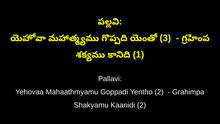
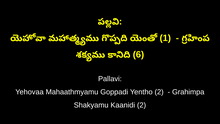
3: 3 -> 1 (165, 38)
1: 1 -> 6 (139, 55)
